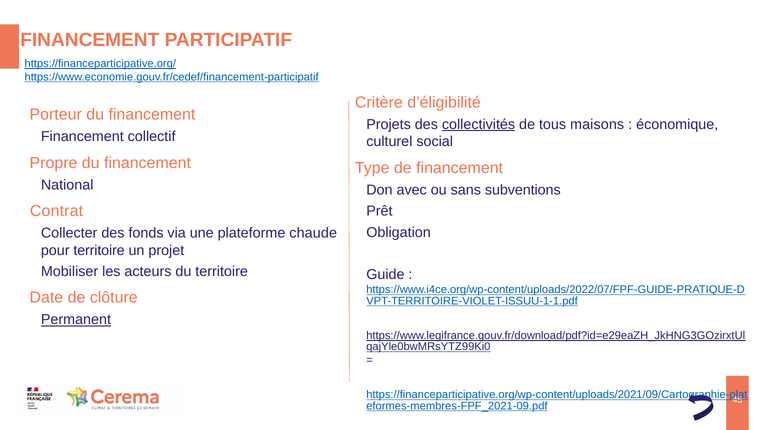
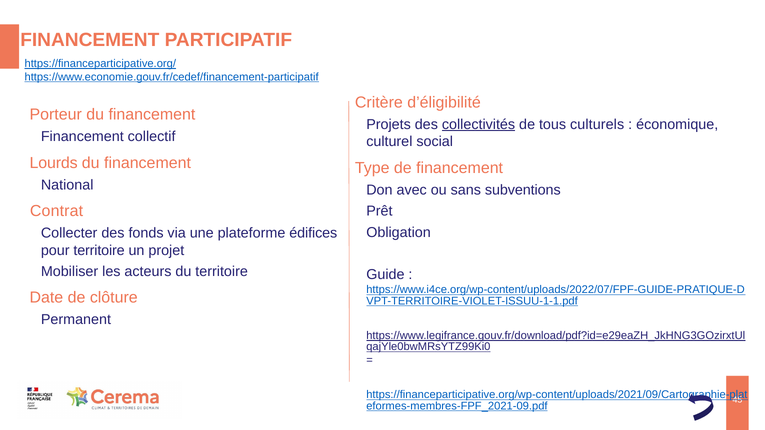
maisons: maisons -> culturels (597, 125)
Propre: Propre -> Lourds (54, 163)
chaude: chaude -> édifices (313, 233)
Permanent underline: present -> none (76, 320)
